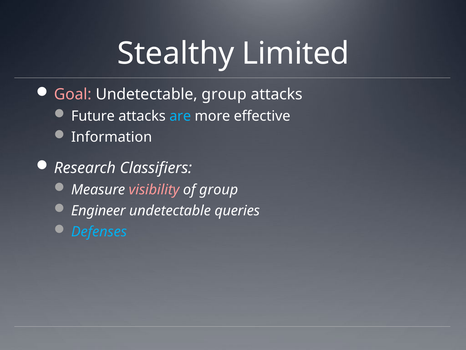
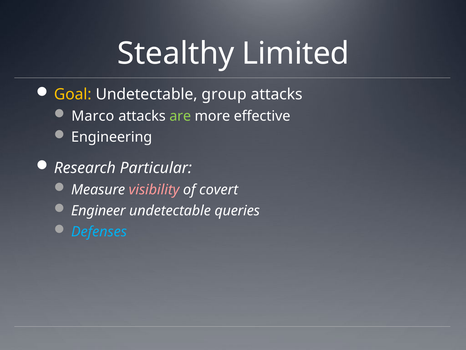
Goal colour: pink -> yellow (73, 94)
Future: Future -> Marco (93, 116)
are colour: light blue -> light green (180, 116)
Information: Information -> Engineering (112, 137)
Classifiers: Classifiers -> Particular (156, 168)
of group: group -> covert (219, 189)
